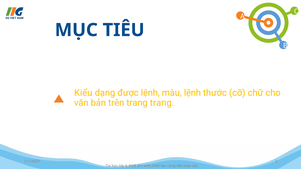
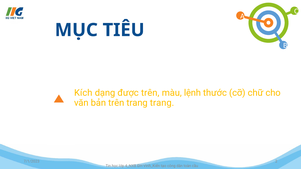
Kiểu: Kiểu -> Kích (83, 93)
được lệnh: lệnh -> trên (150, 93)
